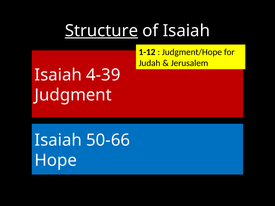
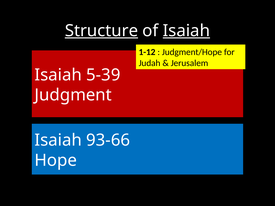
Isaiah underline: none -> present (186, 31)
4-39: 4-39 -> 5-39 (103, 75)
50-66: 50-66 -> 93-66 (108, 140)
